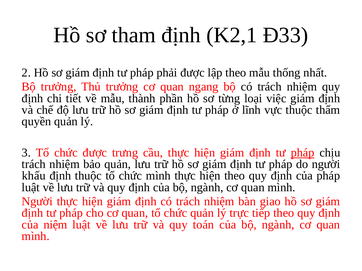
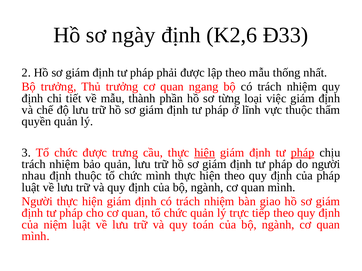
tham: tham -> ngày (134, 35)
K2,1: K2,1 -> K2,6 (232, 35)
hiện underline: none -> present (205, 153)
khấu: khấu -> nhau (34, 176)
